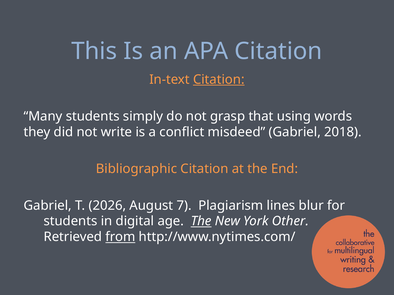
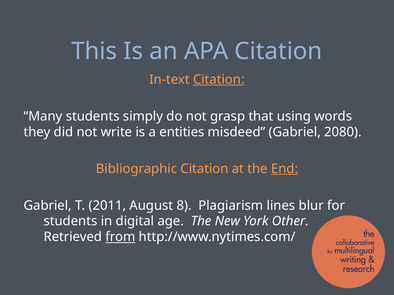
conflict: conflict -> entities (182, 132)
2018: 2018 -> 2080 (343, 132)
End underline: none -> present (285, 169)
2026: 2026 -> 2011 (107, 206)
7: 7 -> 8 (184, 206)
The underline: present -> none (201, 222)
